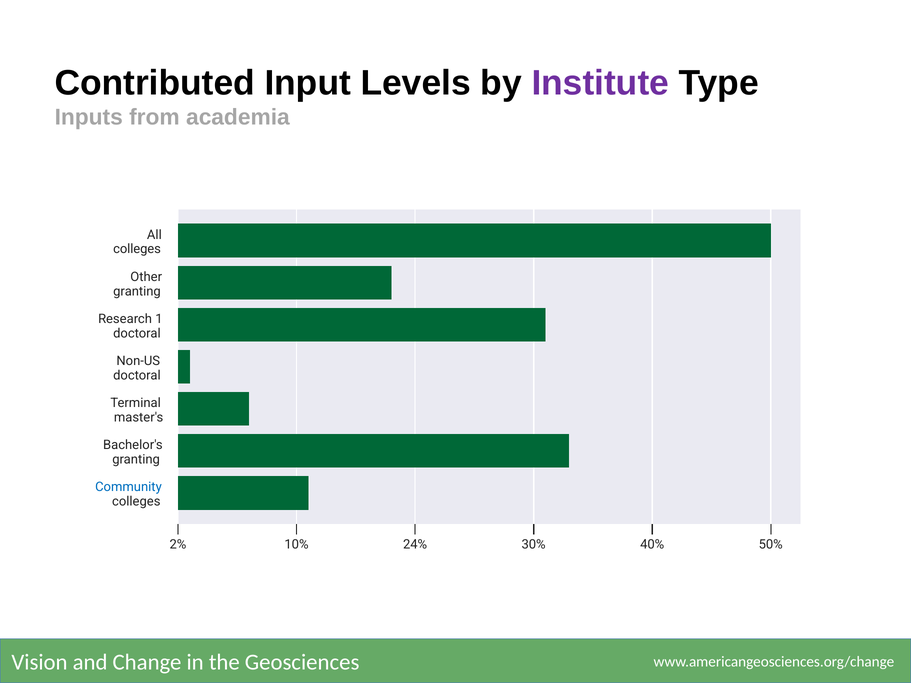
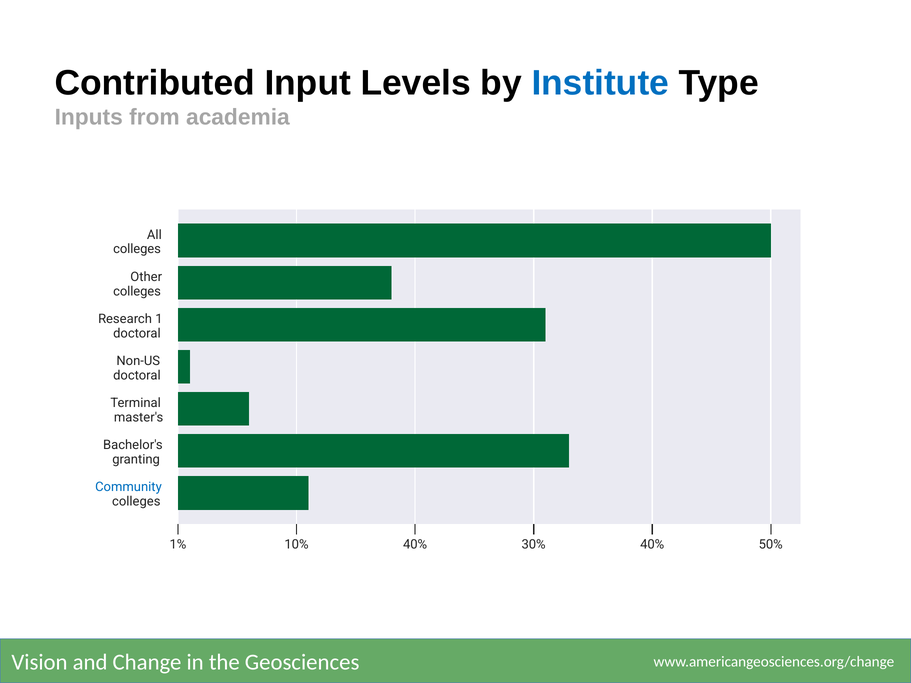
Institute colour: purple -> blue (600, 83)
granting: granting -> colleges (137, 291)
2%: 2% -> 1% (178, 545)
10% 24%: 24% -> 40% (415, 545)
